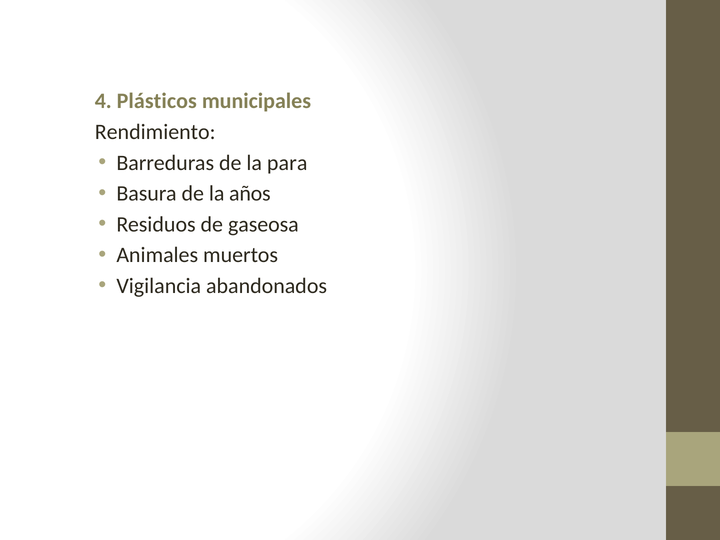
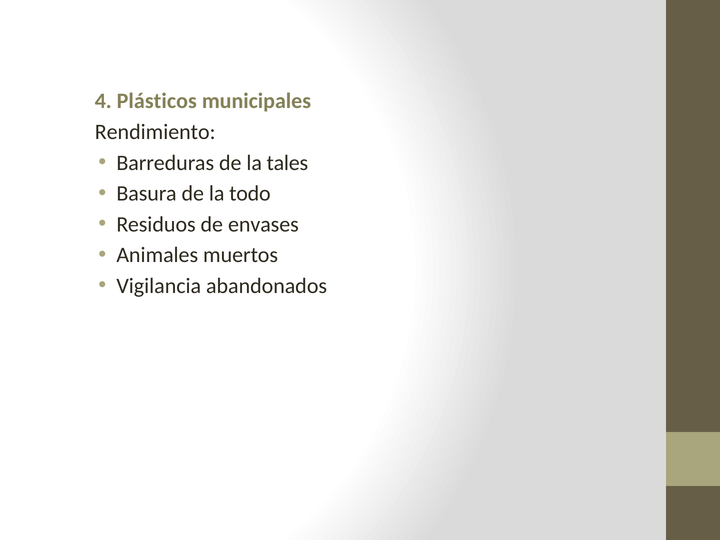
para: para -> tales (287, 163)
años: años -> todo (250, 194)
gaseosa: gaseosa -> envases (263, 224)
